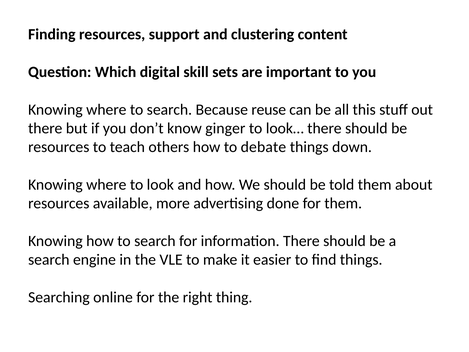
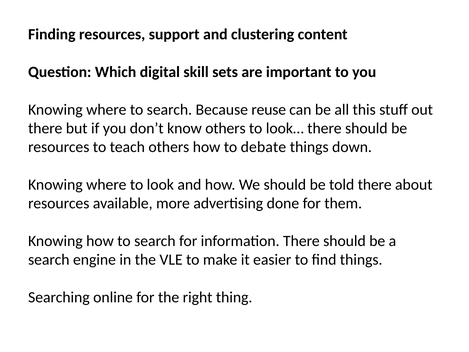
know ginger: ginger -> others (225, 128)
told them: them -> there (375, 184)
